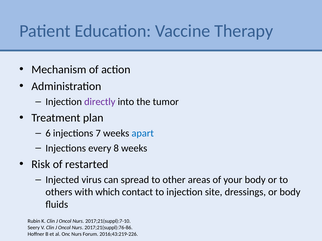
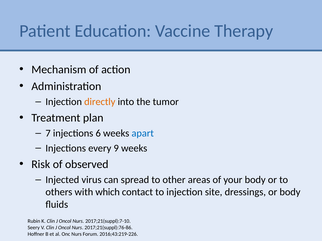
directly colour: purple -> orange (100, 102)
6: 6 -> 7 (48, 134)
7: 7 -> 6 (98, 134)
8: 8 -> 9 (116, 148)
restarted: restarted -> observed (87, 165)
